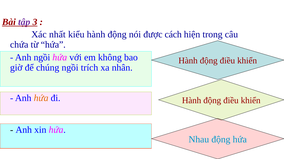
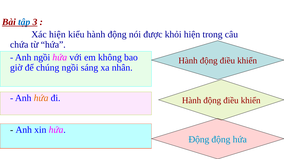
tập colour: purple -> blue (24, 22)
Xác nhất: nhất -> hiện (57, 35)
cách: cách -> khỏi (173, 35)
trích: trích -> sáng (89, 68)
Nhau: Nhau -> Động (199, 140)
